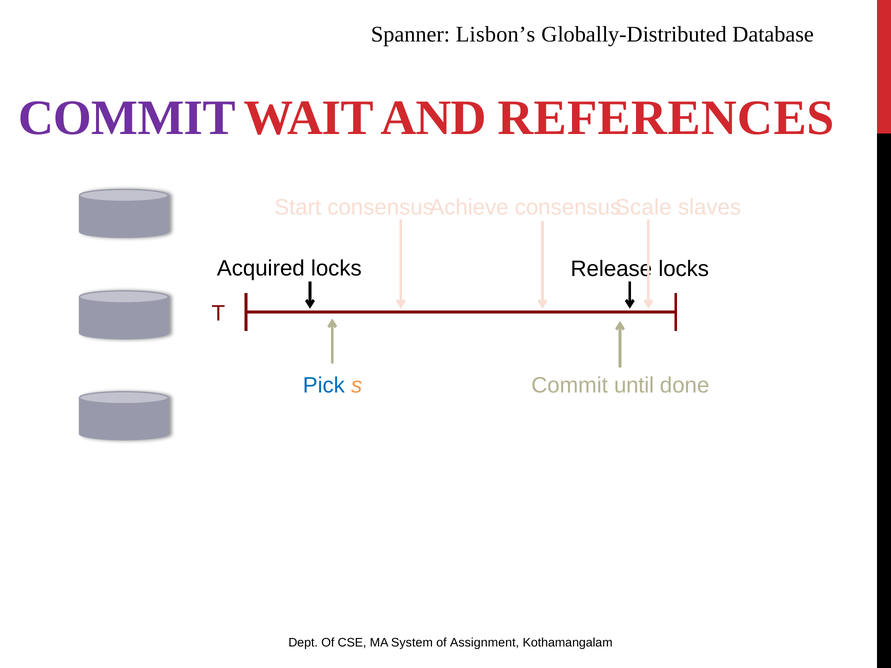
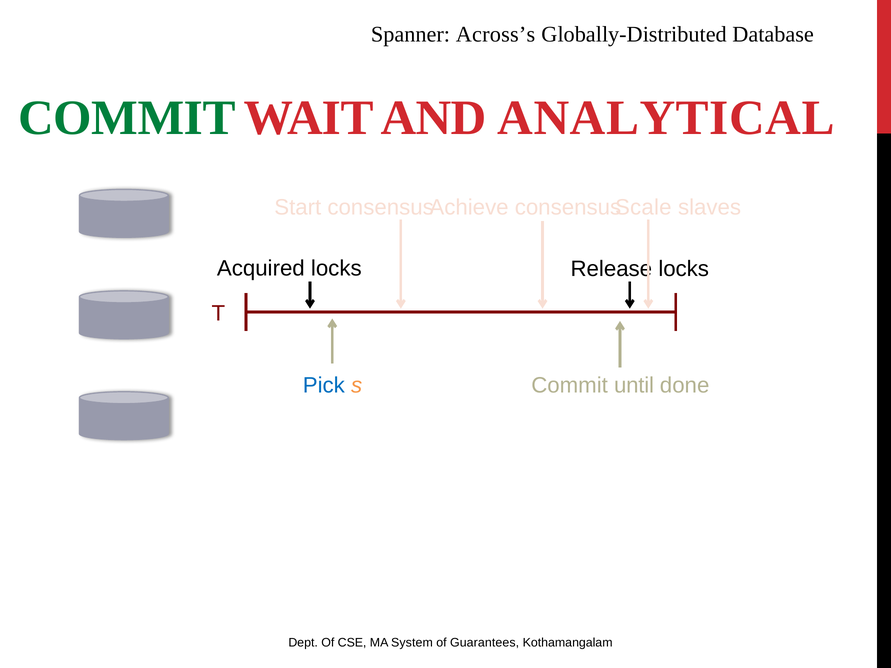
Lisbon’s: Lisbon’s -> Across’s (496, 35)
COMMIT colour: purple -> green (127, 118)
REFERENCES: REFERENCES -> ANALYTICAL (666, 118)
Assignment: Assignment -> Guarantees (485, 643)
